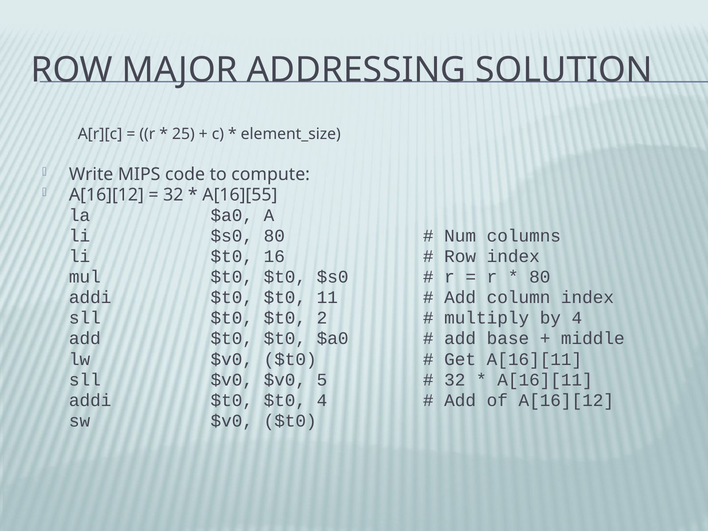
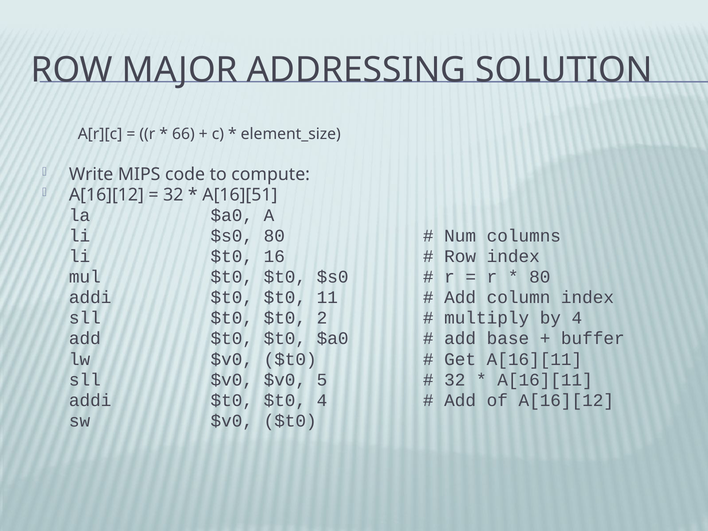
25: 25 -> 66 (183, 134)
A[16][55: A[16][55 -> A[16][51 (240, 195)
middle: middle -> buffer (593, 339)
